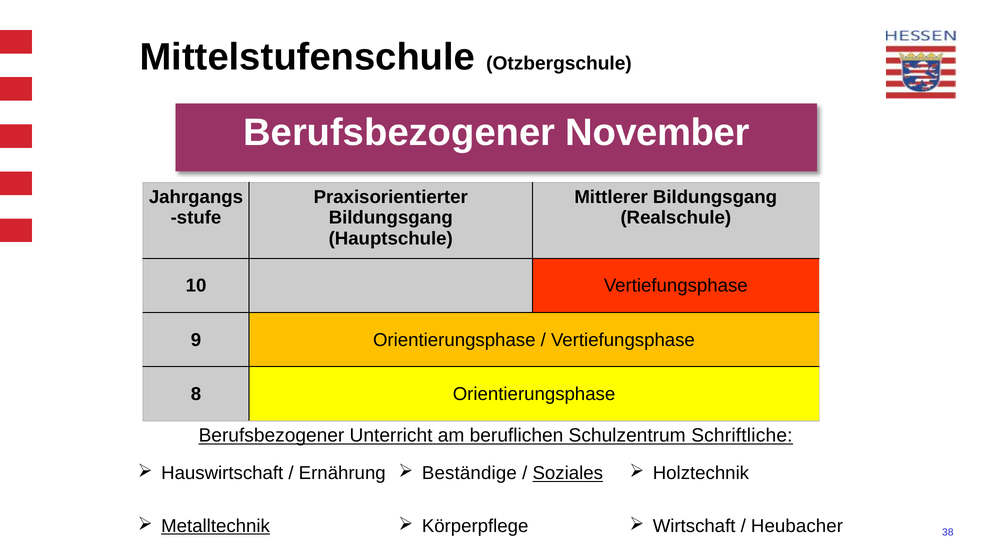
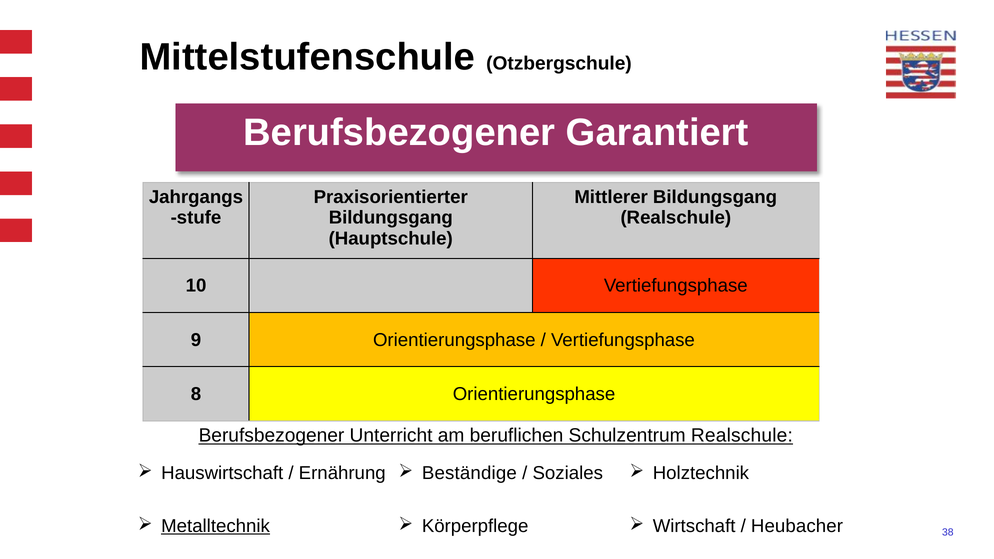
November: November -> Garantiert (657, 133)
Schulzentrum Schriftliche: Schriftliche -> Realschule (742, 436)
Soziales underline: present -> none (568, 473)
